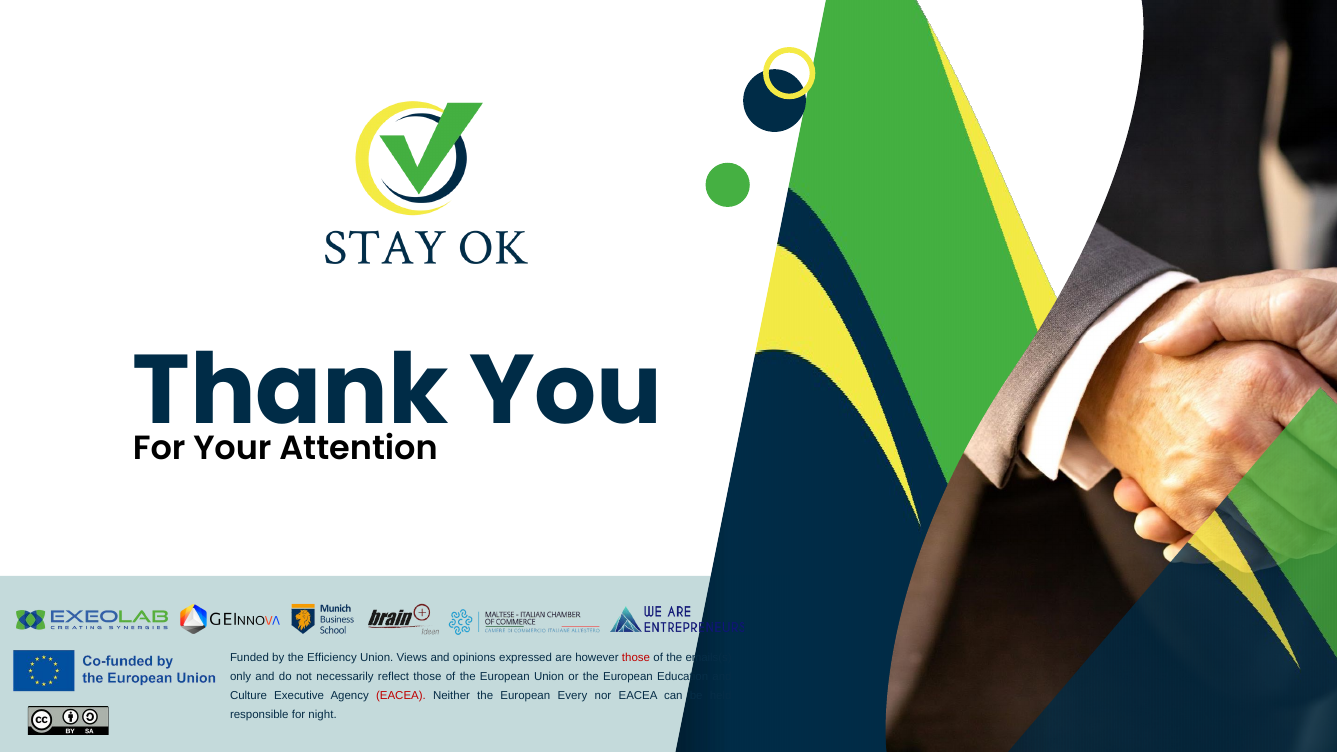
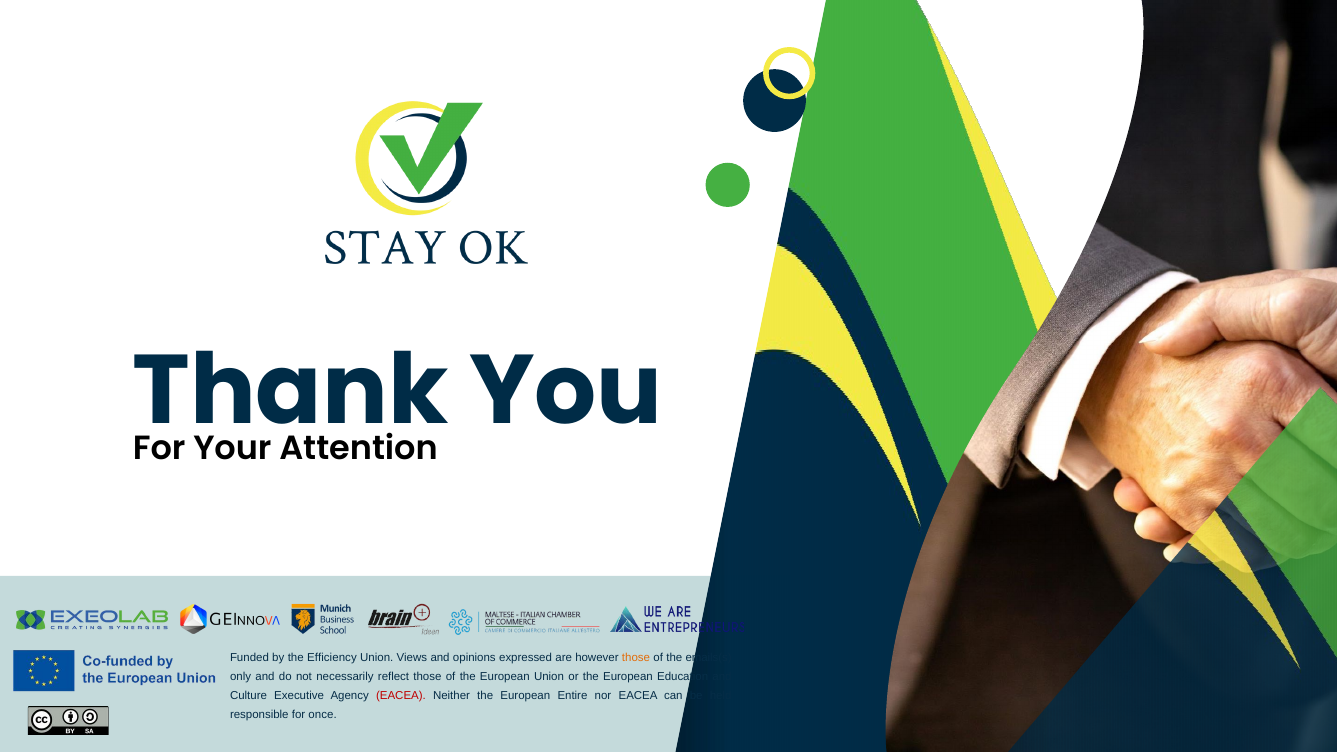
those colour: red -> orange (636, 657)
Every: Every -> Entire (572, 696)
night: night -> once (323, 715)
